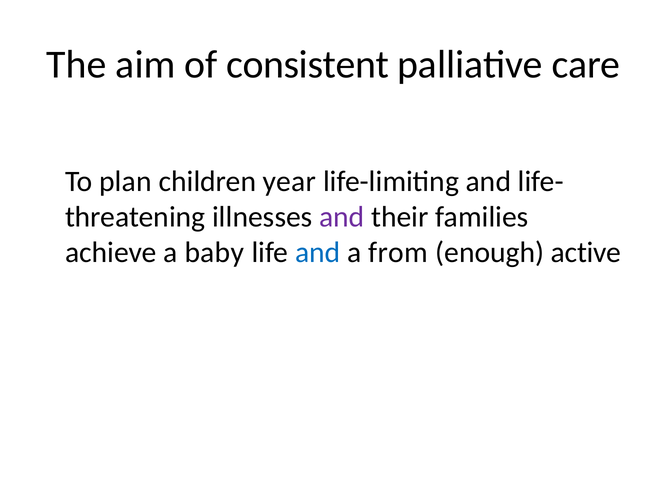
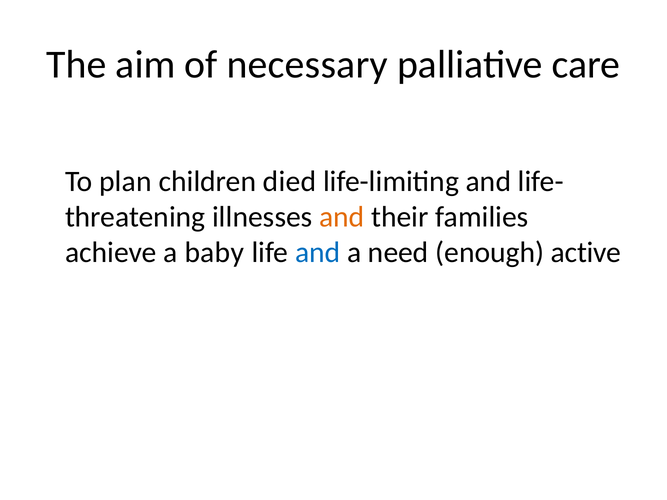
consistent: consistent -> necessary (307, 65)
year: year -> died (290, 181)
and colour: purple -> orange (342, 217)
from: from -> need (398, 253)
